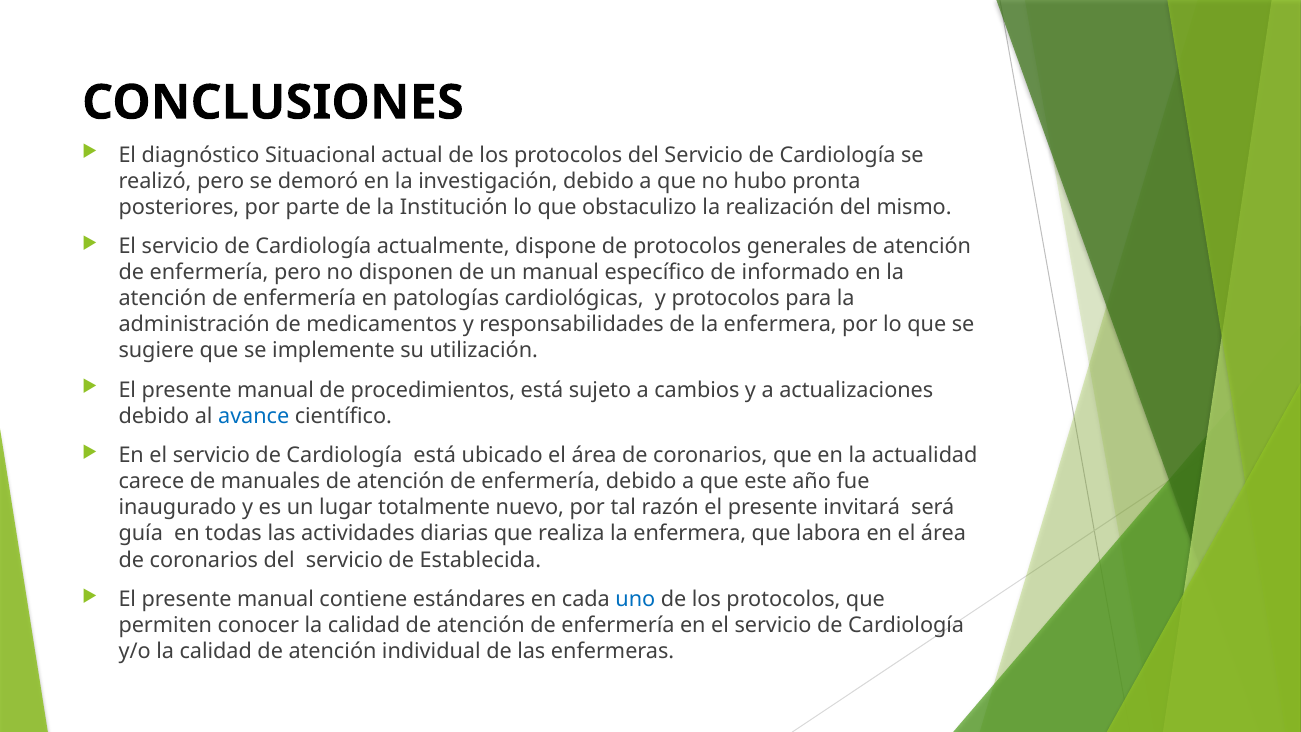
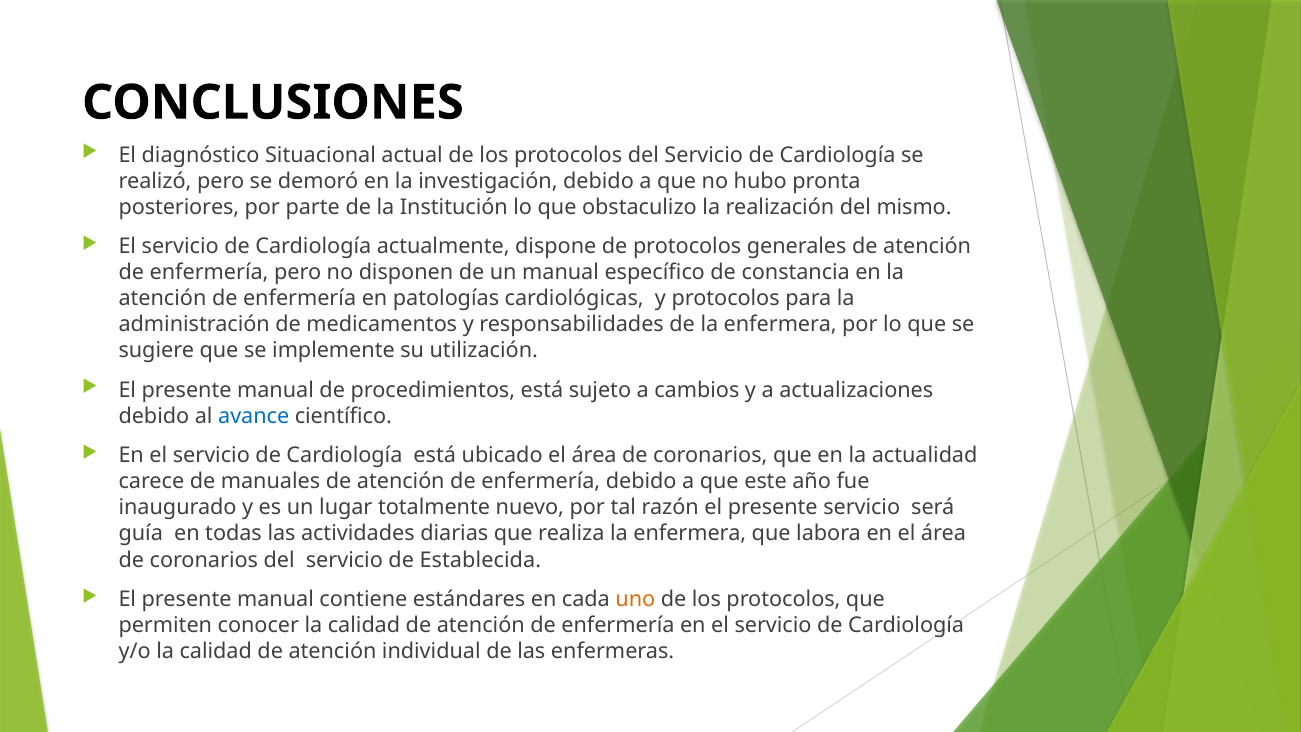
informado: informado -> constancia (796, 273)
presente invitará: invitará -> servicio (862, 508)
uno colour: blue -> orange (635, 599)
